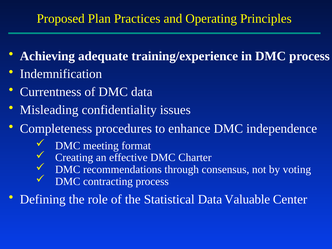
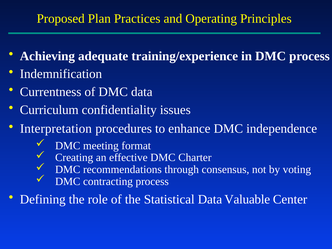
Misleading: Misleading -> Curriculum (49, 110)
Completeness: Completeness -> Interpretation (56, 129)
